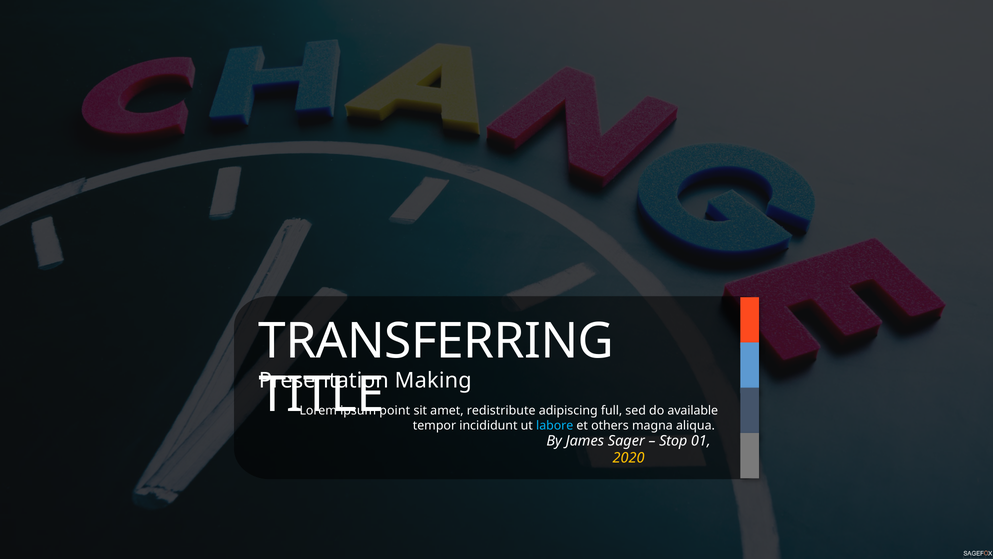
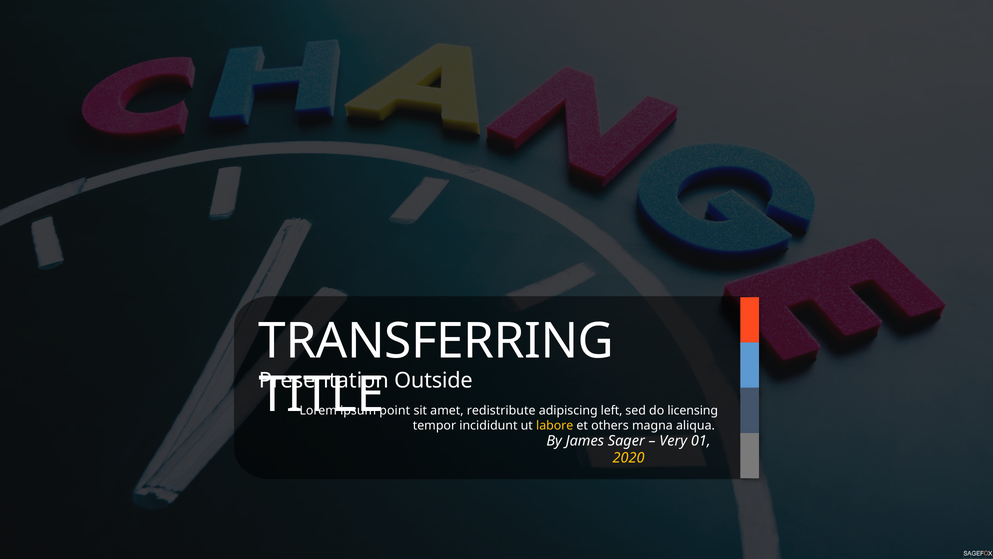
Making: Making -> Outside (433, 380)
full: full -> left (612, 410)
available: available -> licensing (693, 410)
labore colour: light blue -> yellow (555, 425)
Stop: Stop -> Very (673, 440)
